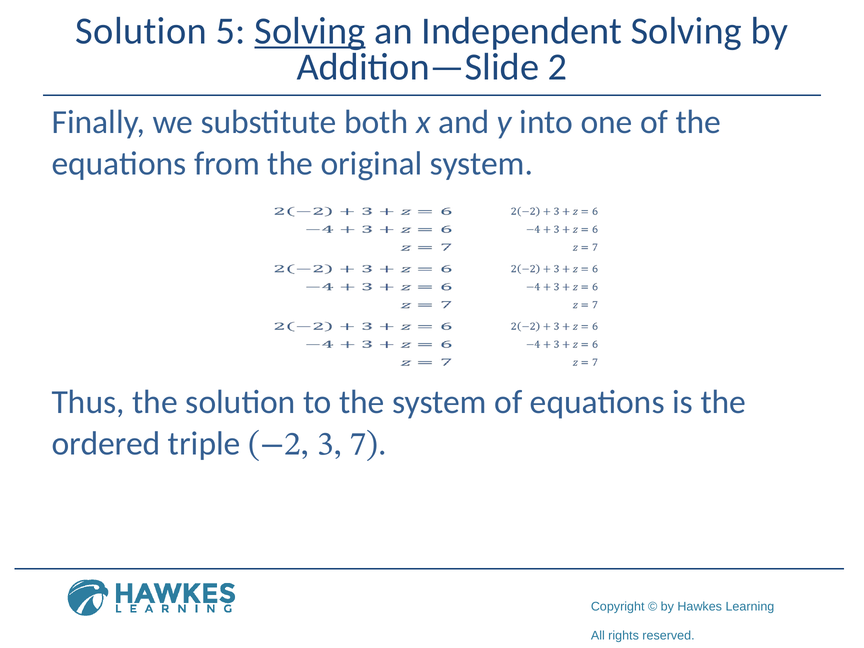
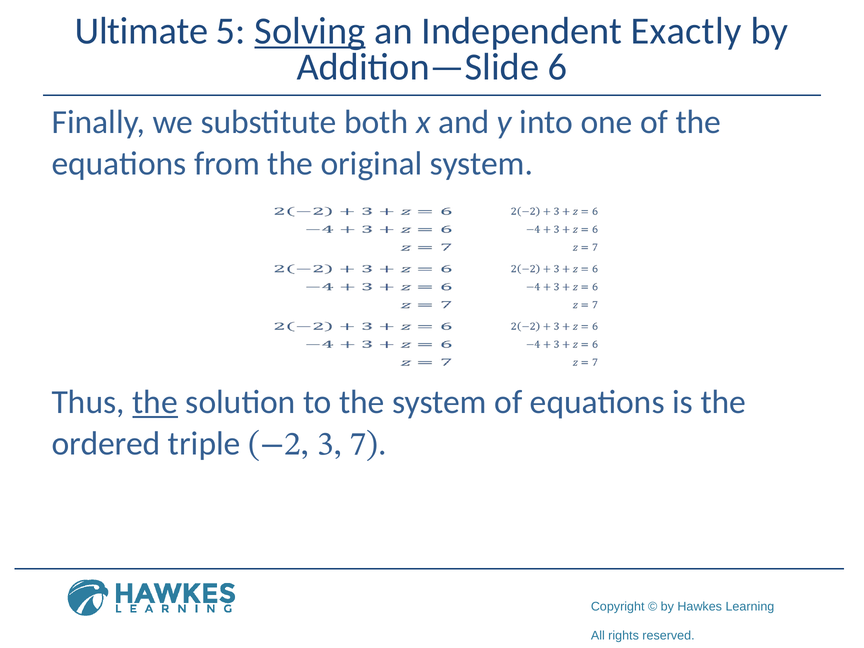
Solution: Solution -> Ultimate (142, 31)
Independent Solving: Solving -> Exactly (686, 31)
2: 2 -> 6 (558, 67)
the underline: none -> present (155, 402)
